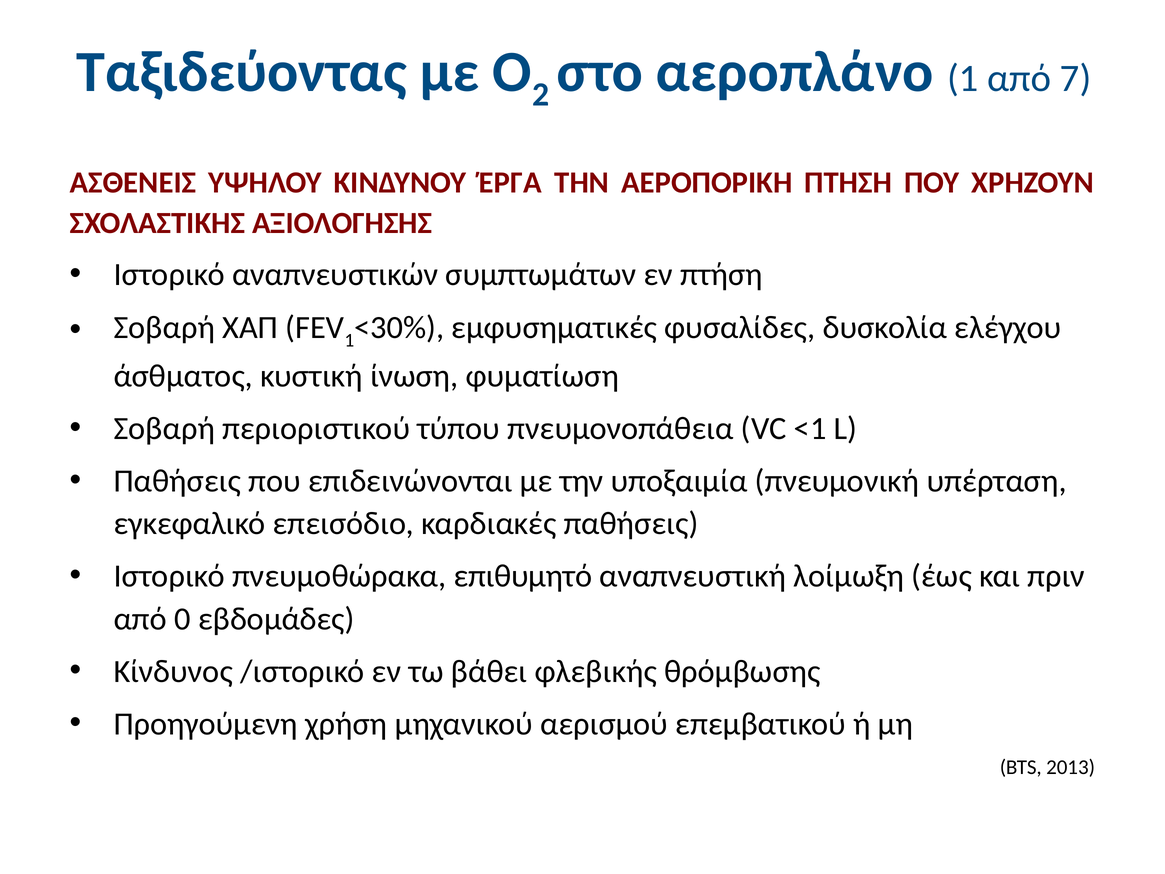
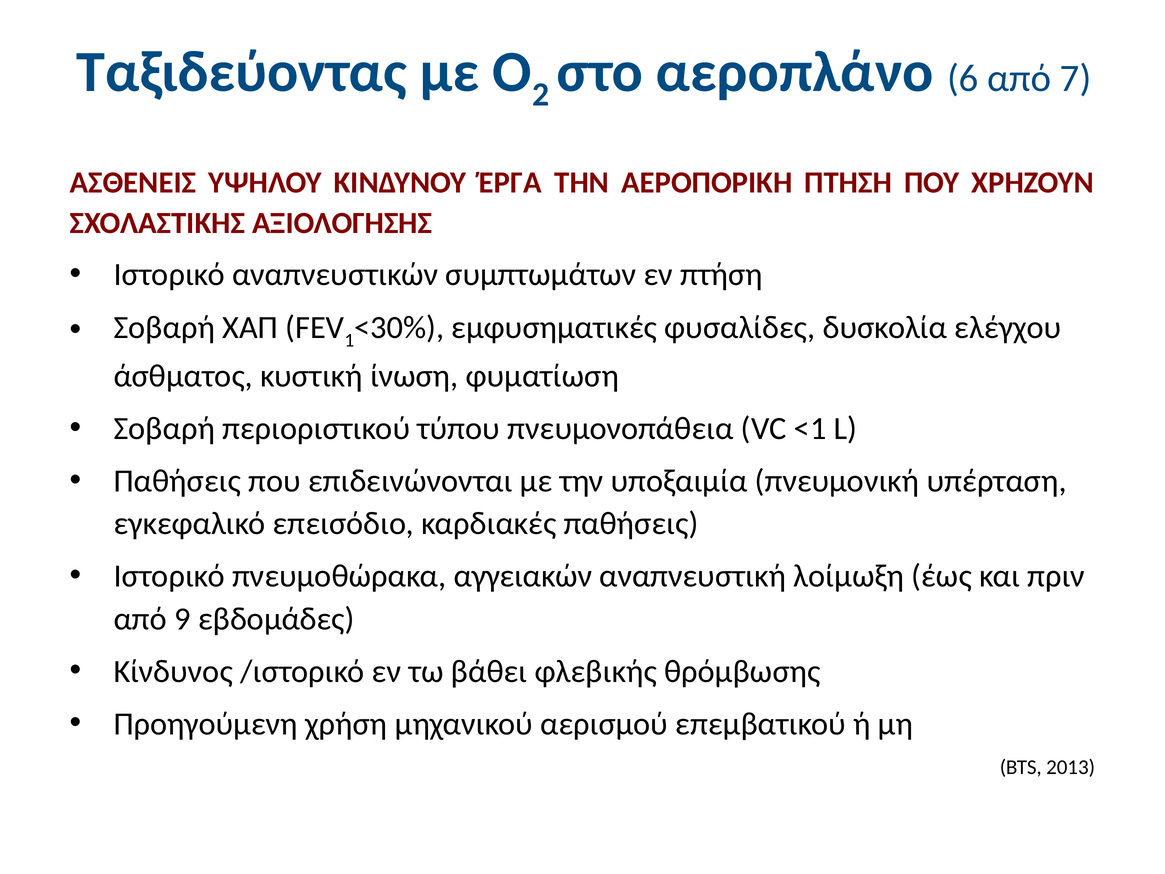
αεροπλάνο 1: 1 -> 6 (963, 78)
επιθυμητό: επιθυμητό -> αγγειακών (523, 576)
0: 0 -> 9 (182, 619)
